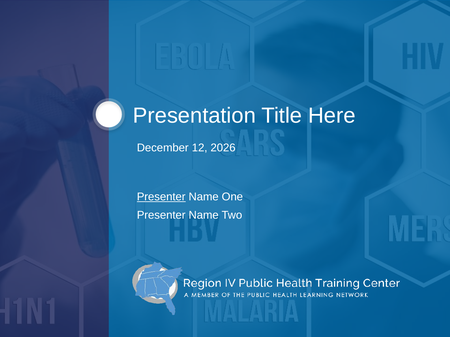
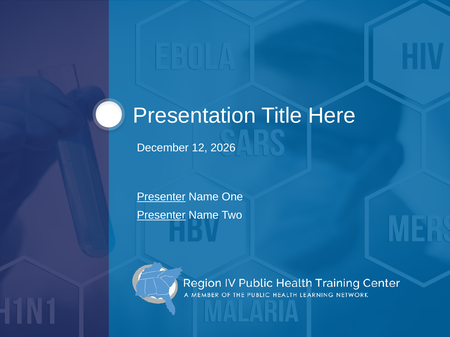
Presenter underline: none -> present (161, 215)
